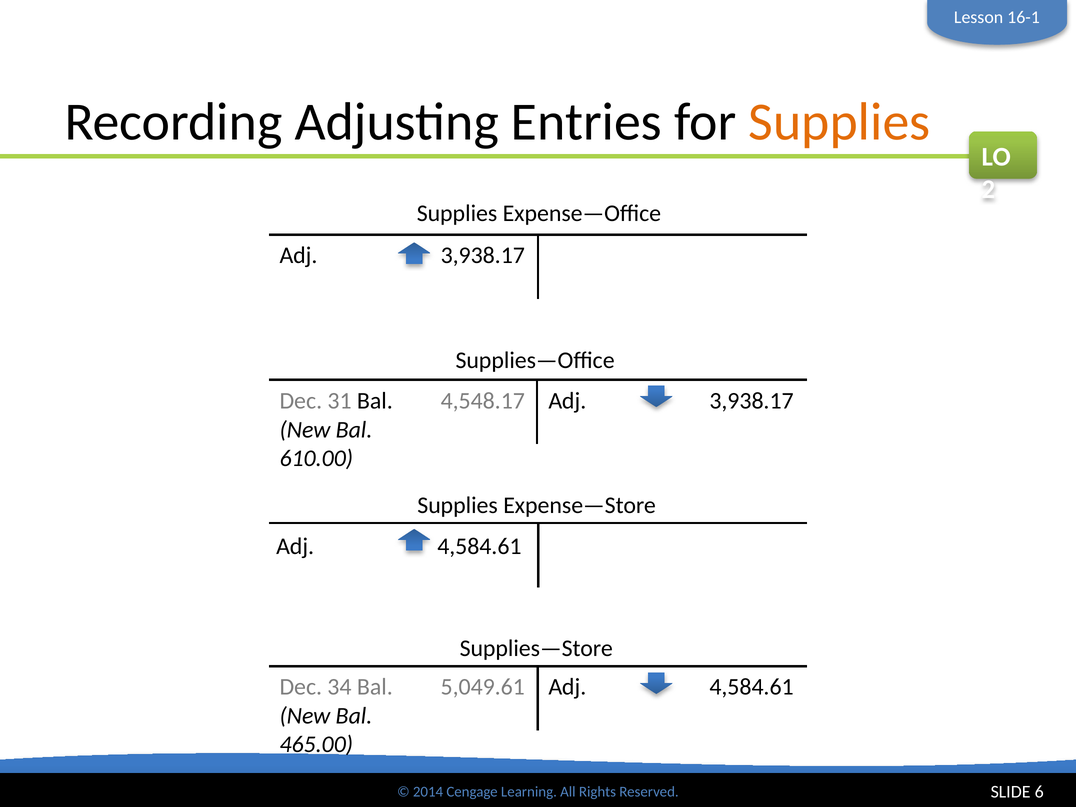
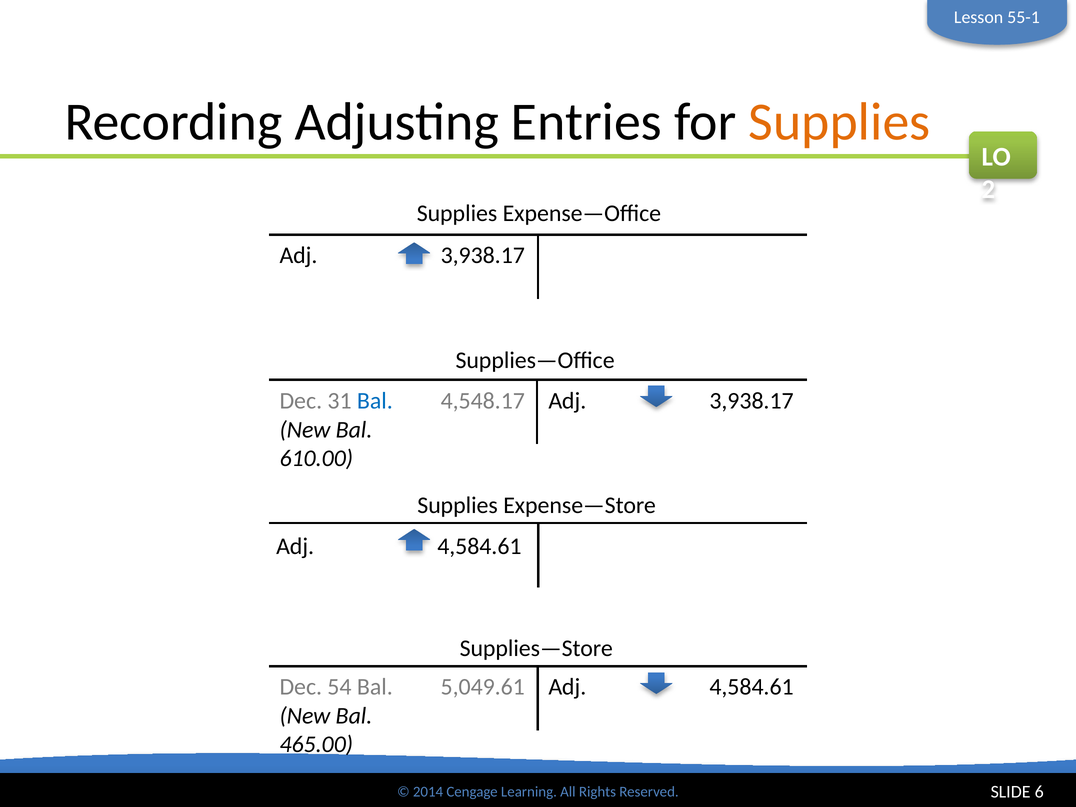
16-1: 16-1 -> 55-1 (1024, 17)
Bal colour: black -> blue (375, 401)
34: 34 -> 54 (339, 687)
